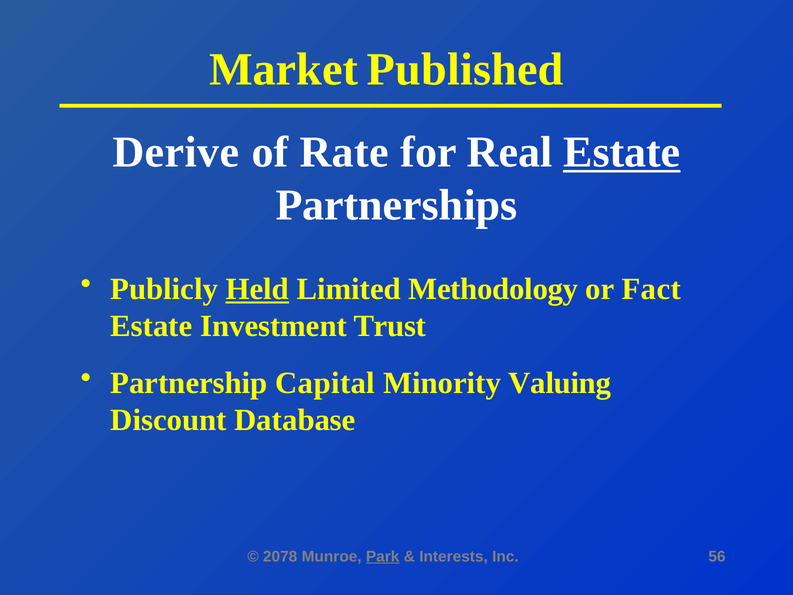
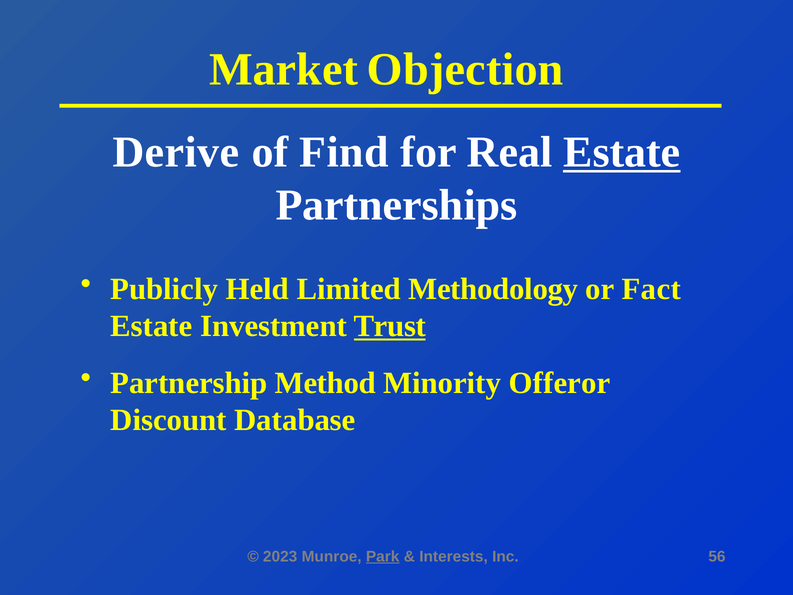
Published: Published -> Objection (465, 69)
Rate: Rate -> Find (344, 152)
Held underline: present -> none (257, 289)
Trust underline: none -> present (390, 326)
Capital: Capital -> Method (325, 383)
Valuing: Valuing -> Offeror (560, 383)
2078: 2078 -> 2023 (280, 556)
